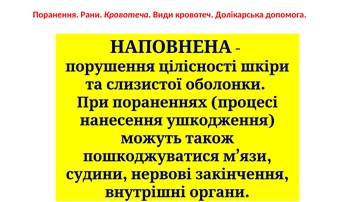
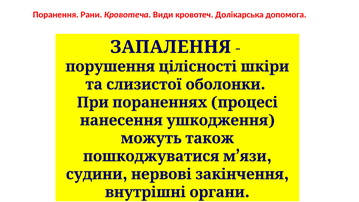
НАПОВНЕНА: НАПОВНЕНА -> ЗАПАЛЕННЯ (171, 47)
